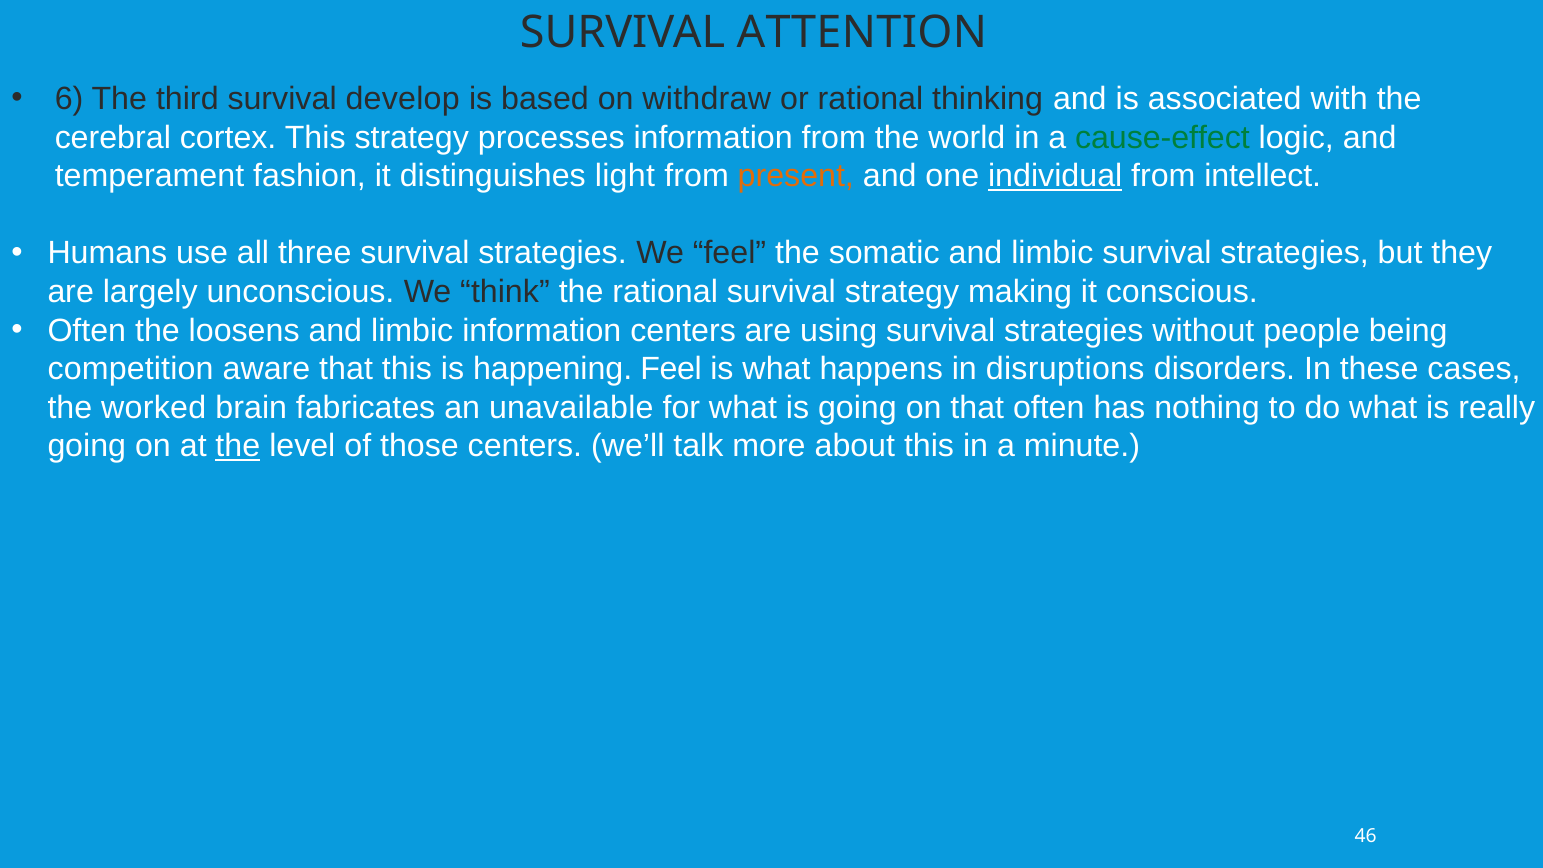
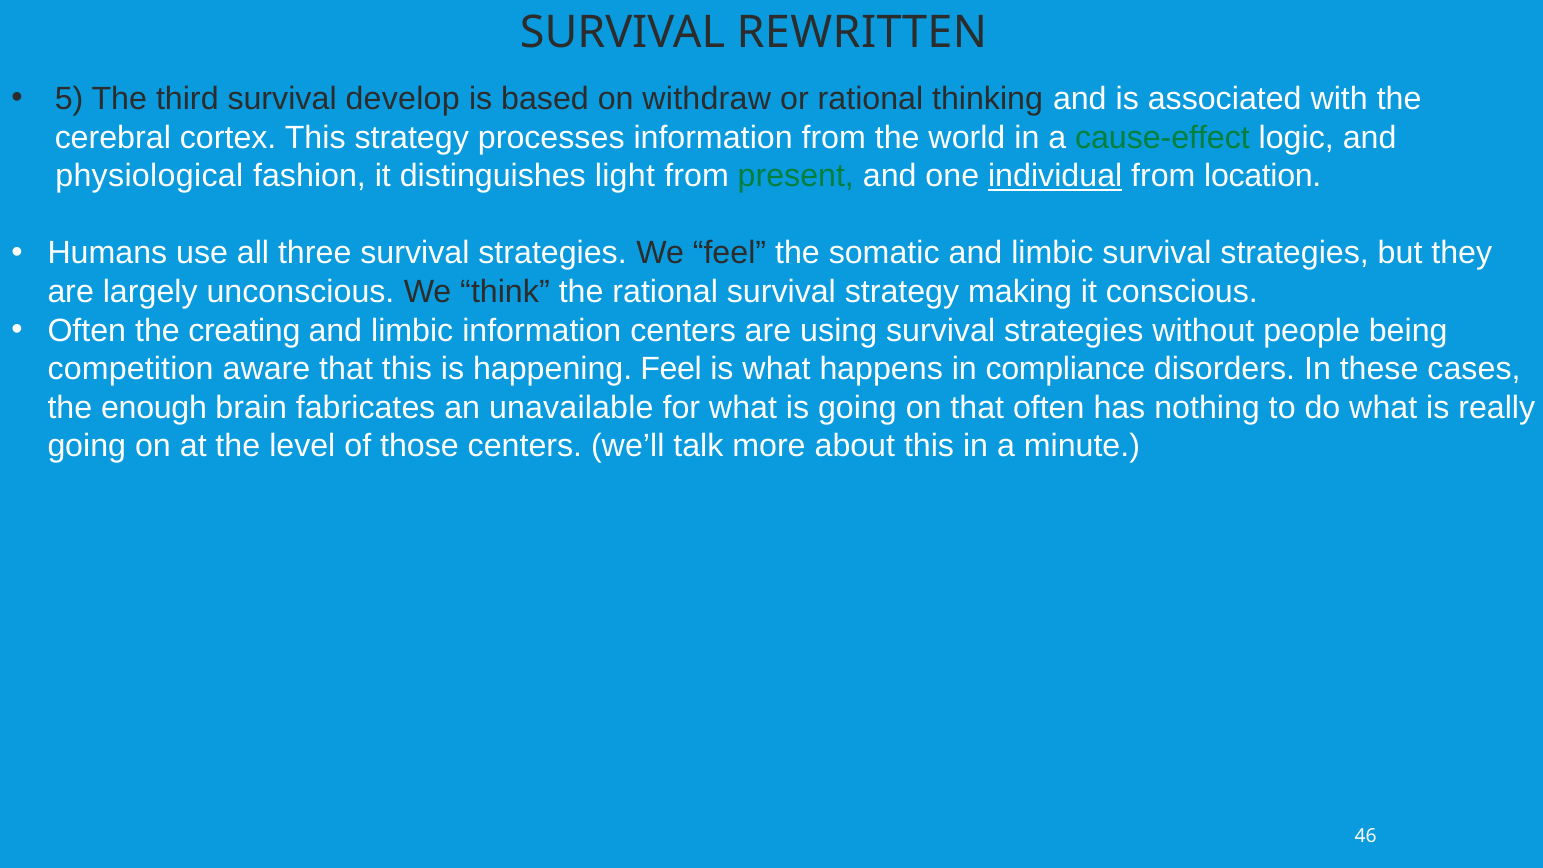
ATTENTION: ATTENTION -> REWRITTEN (862, 32)
6: 6 -> 5 (69, 99)
temperament: temperament -> physiological (149, 176)
present colour: orange -> green (796, 176)
intellect: intellect -> location (1263, 176)
loosens: loosens -> creating (244, 331)
disruptions: disruptions -> compliance (1065, 369)
worked: worked -> enough (154, 408)
the underline: present -> none (238, 446)
